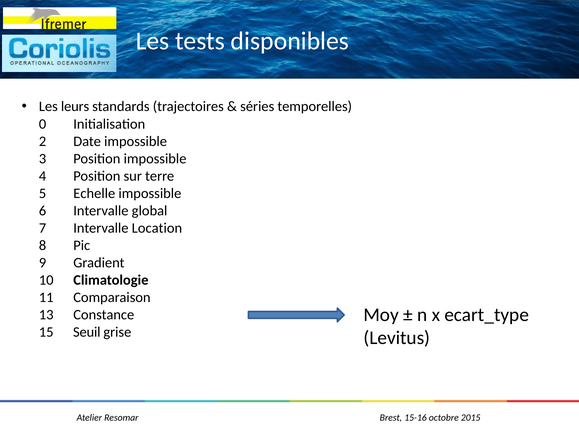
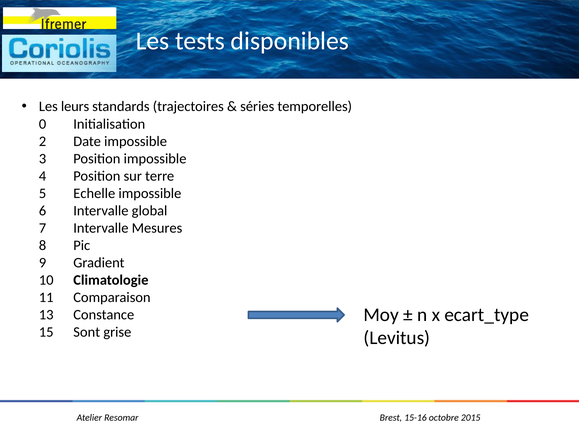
Location: Location -> Mesures (157, 228)
Seuil: Seuil -> Sont (87, 332)
